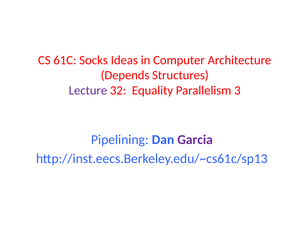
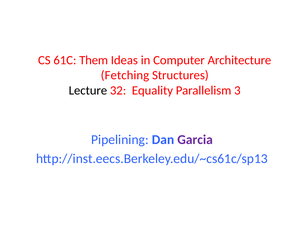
Socks: Socks -> Them (94, 60)
Depends: Depends -> Fetching (125, 75)
Lecture colour: purple -> black (88, 91)
